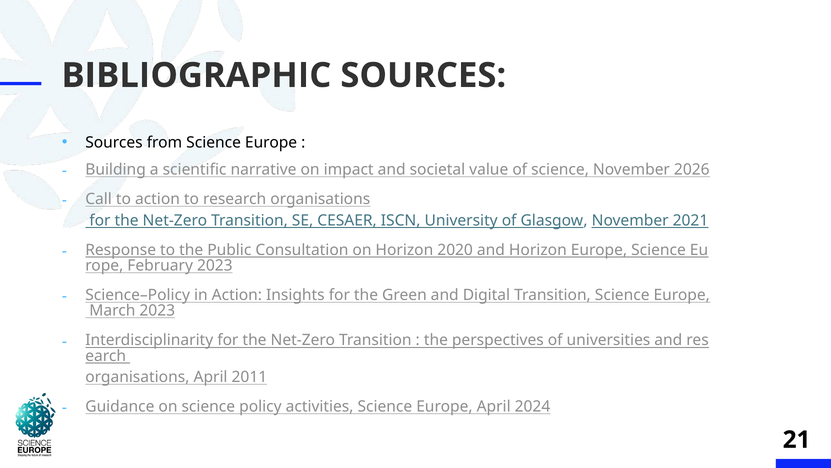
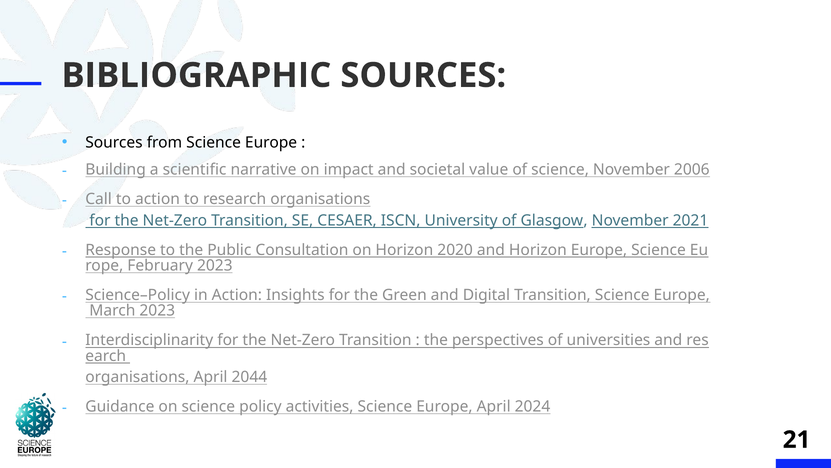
2026: 2026 -> 2006 (692, 169)
2011: 2011 -> 2044 (249, 377)
